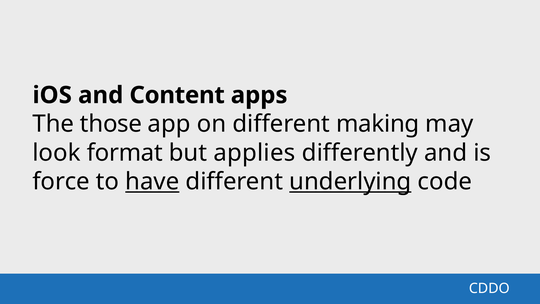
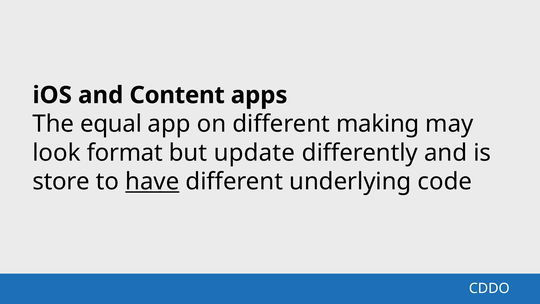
those: those -> equal (111, 124)
applies: applies -> update (254, 153)
force: force -> store (61, 182)
underlying underline: present -> none (350, 182)
